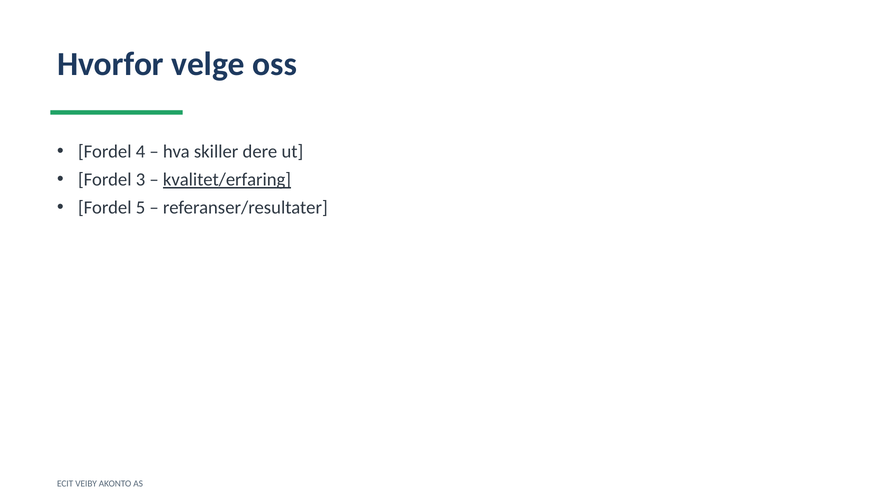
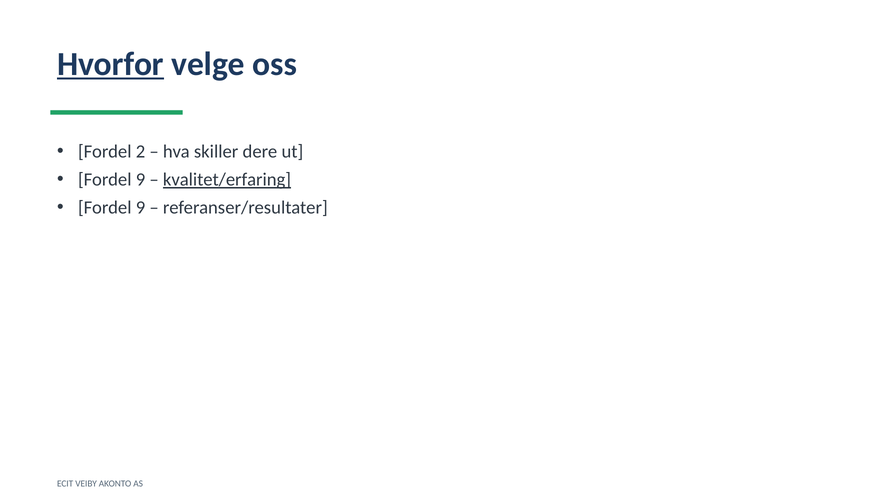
Hvorfor underline: none -> present (110, 64)
4: 4 -> 2 (141, 152)
3: 3 -> 9 (141, 180)
5: 5 -> 9 (141, 208)
